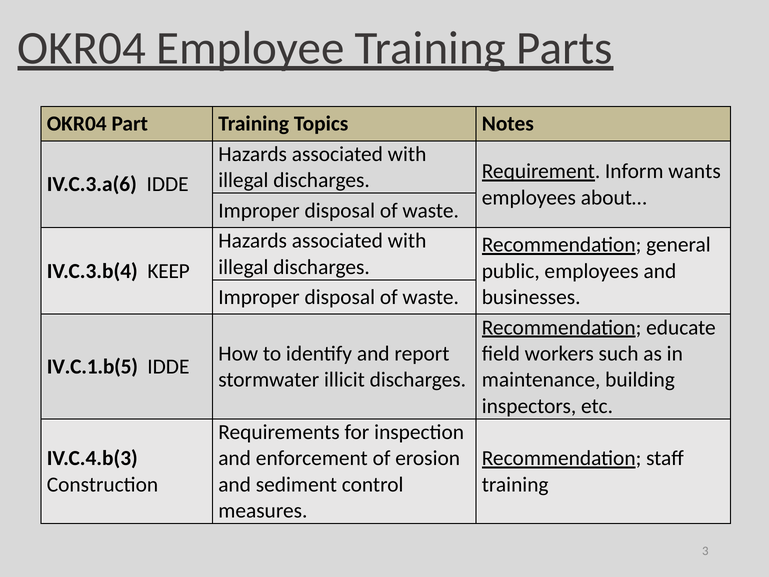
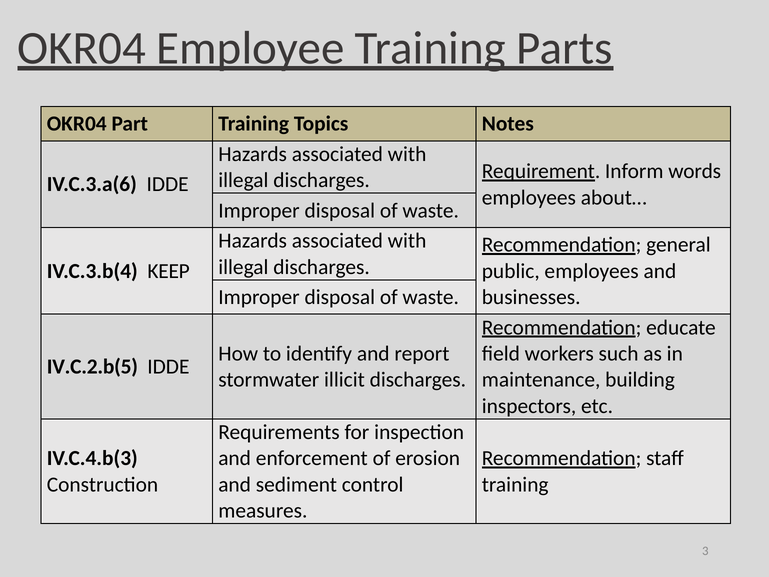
wants: wants -> words (695, 171)
IV.C.1.b(5: IV.C.1.b(5 -> IV.C.2.b(5 (92, 367)
